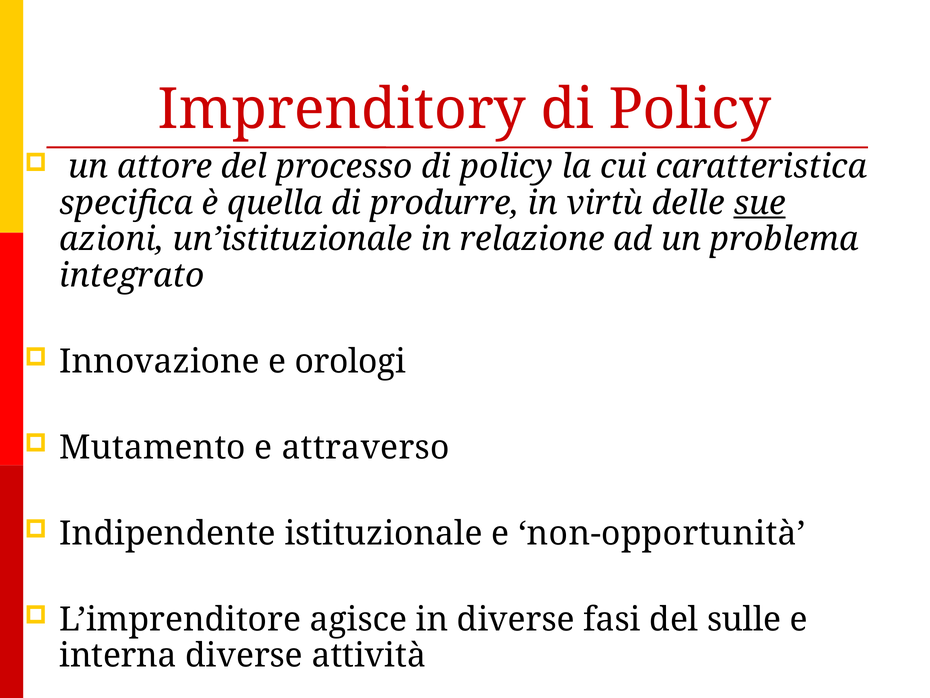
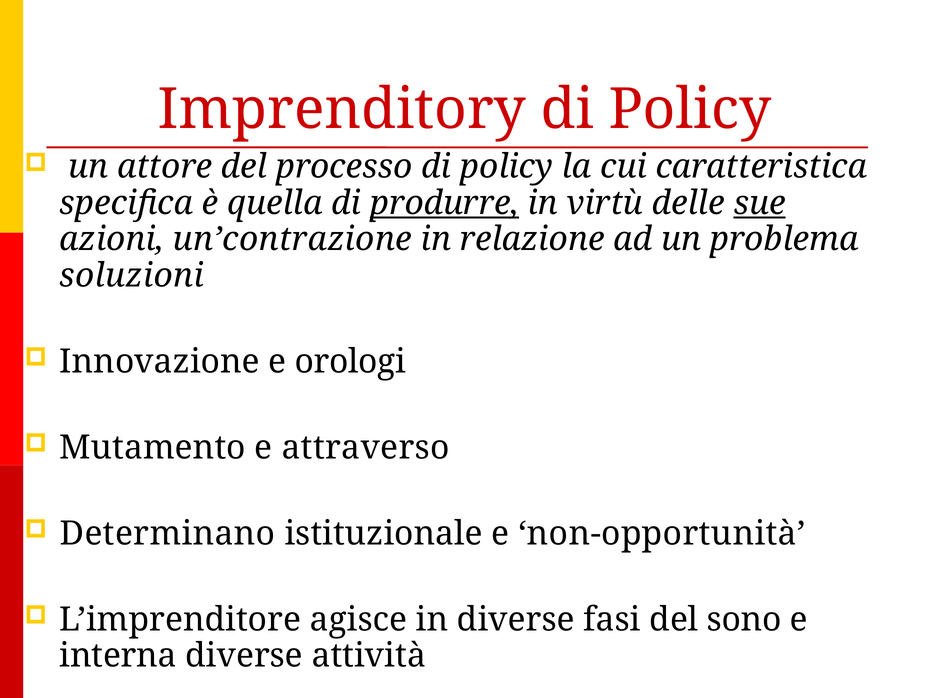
produrre underline: none -> present (444, 203)
un’istituzionale: un’istituzionale -> un’contrazione (292, 239)
integrato: integrato -> soluzioni (132, 275)
Indipendente: Indipendente -> Determinano (168, 533)
sulle: sulle -> sono (744, 619)
